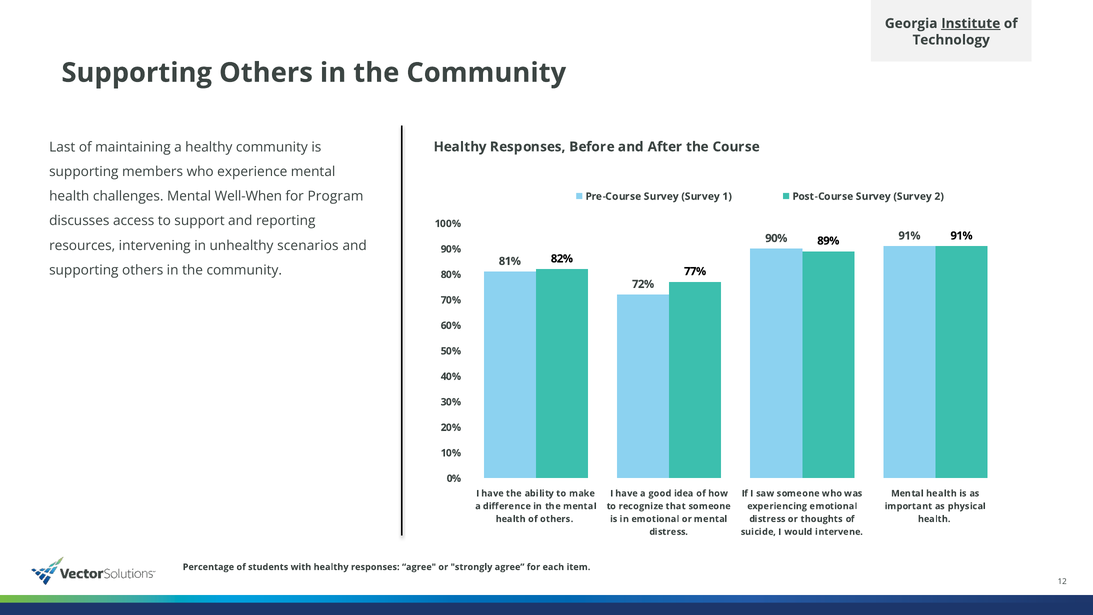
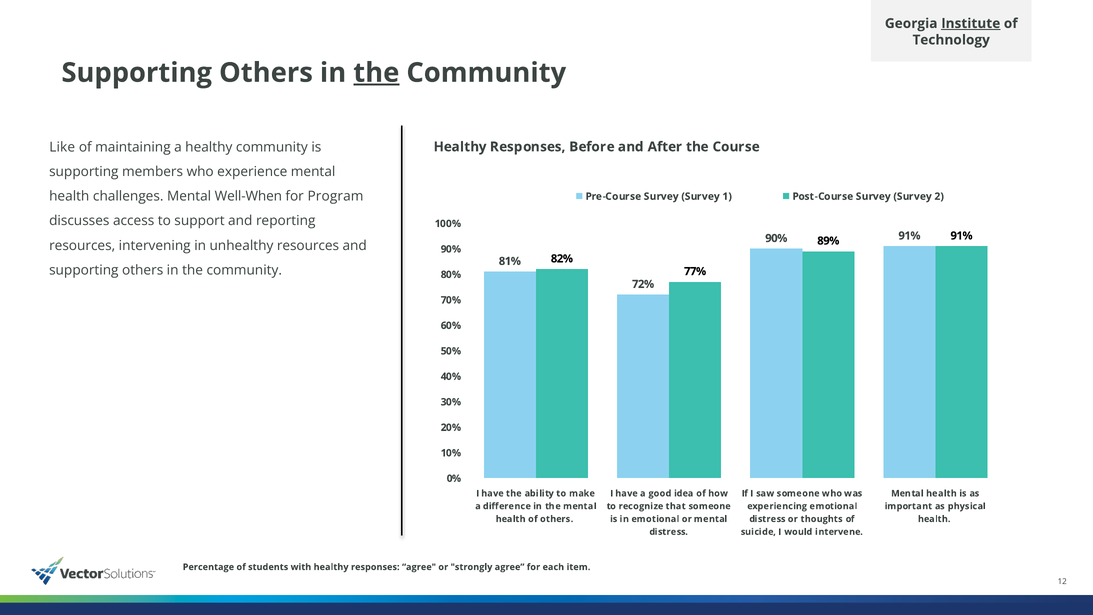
the underline: none -> present (376, 73)
Last: Last -> Like (62, 147)
unhealthy scenarios: scenarios -> resources (308, 245)
